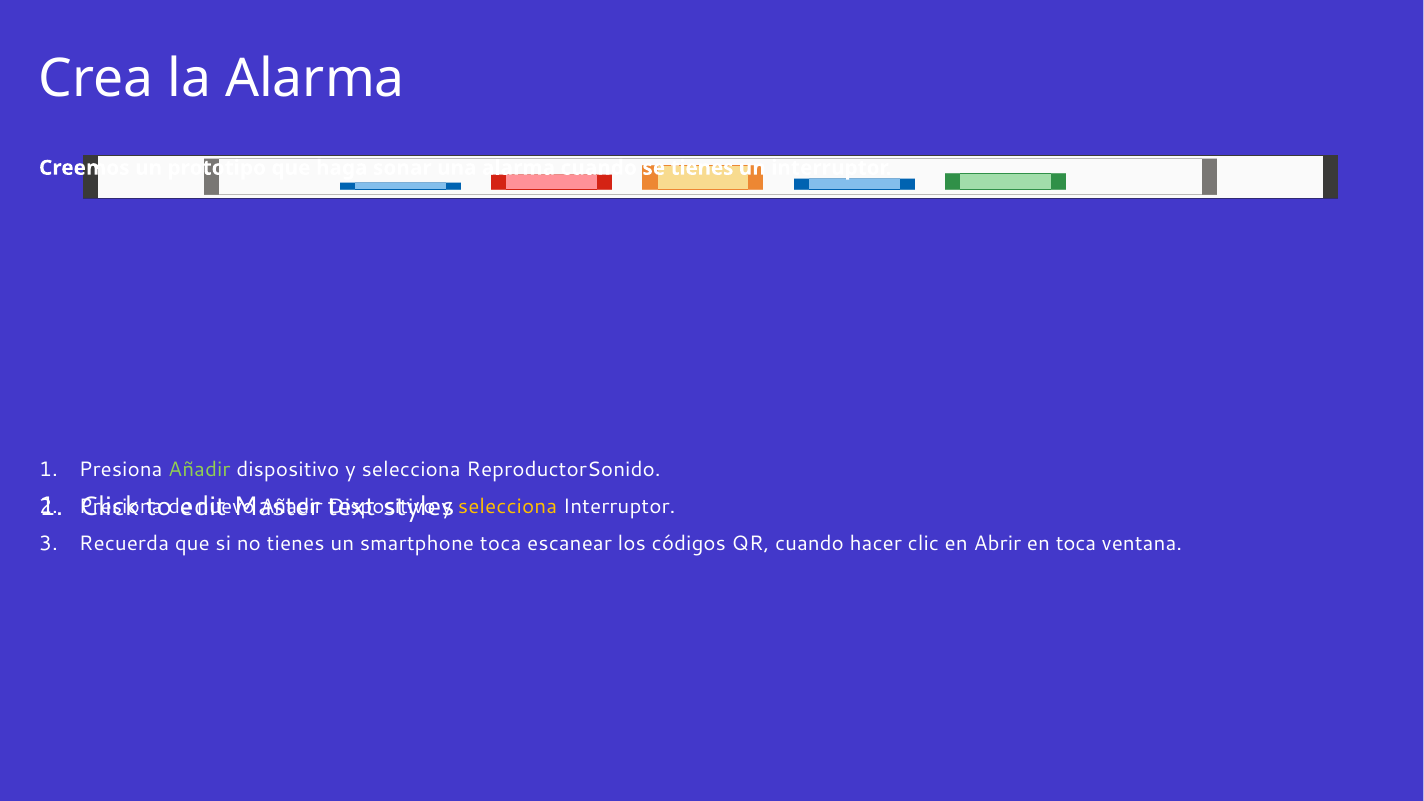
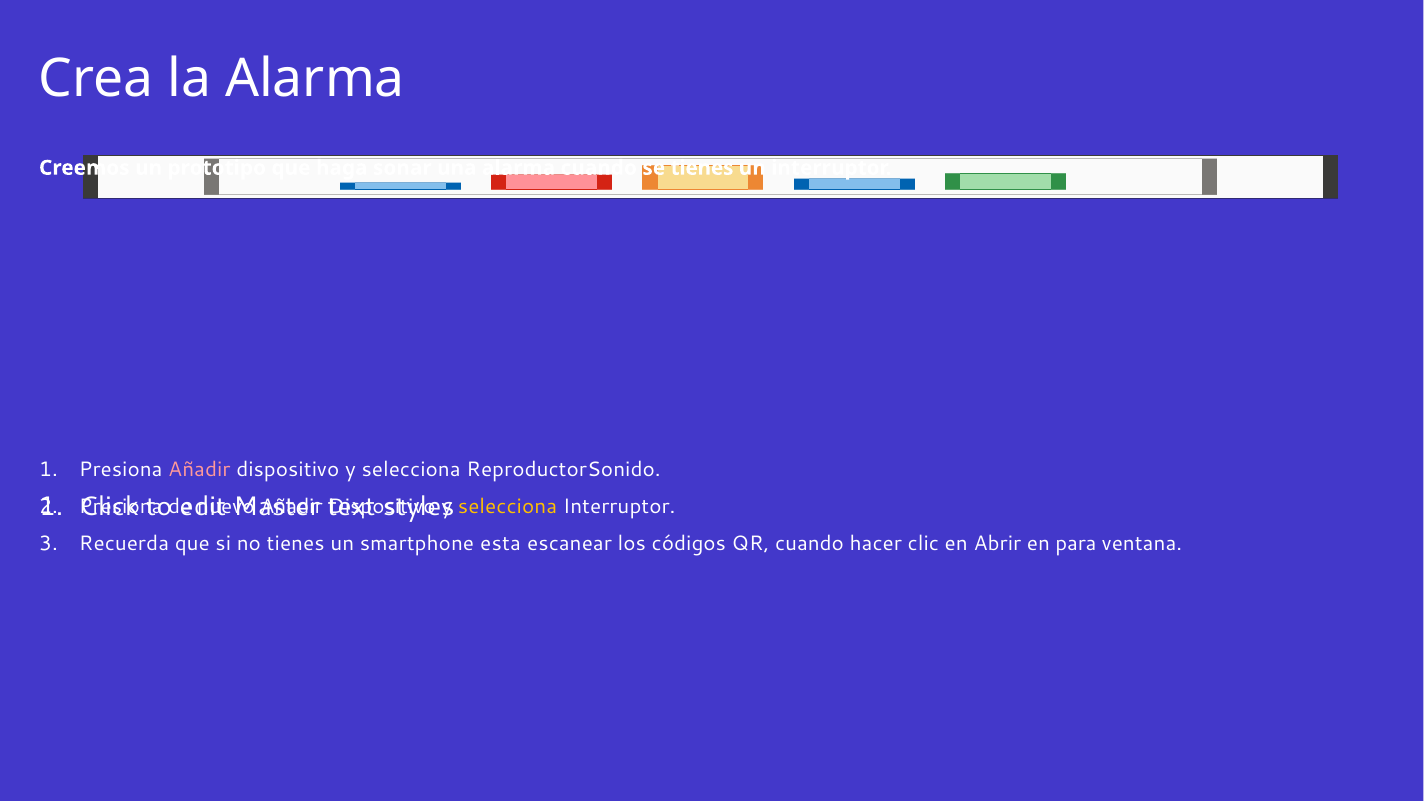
Añadir colour: light green -> pink (199, 469)
smartphone toca: toca -> esta (501, 544)
en toca: toca -> para (1076, 544)
